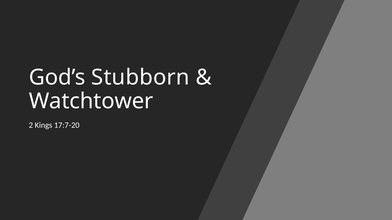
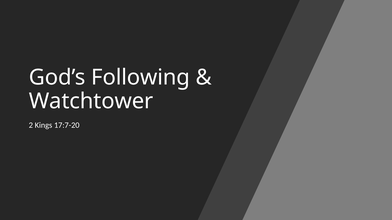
Stubborn: Stubborn -> Following (141, 78)
